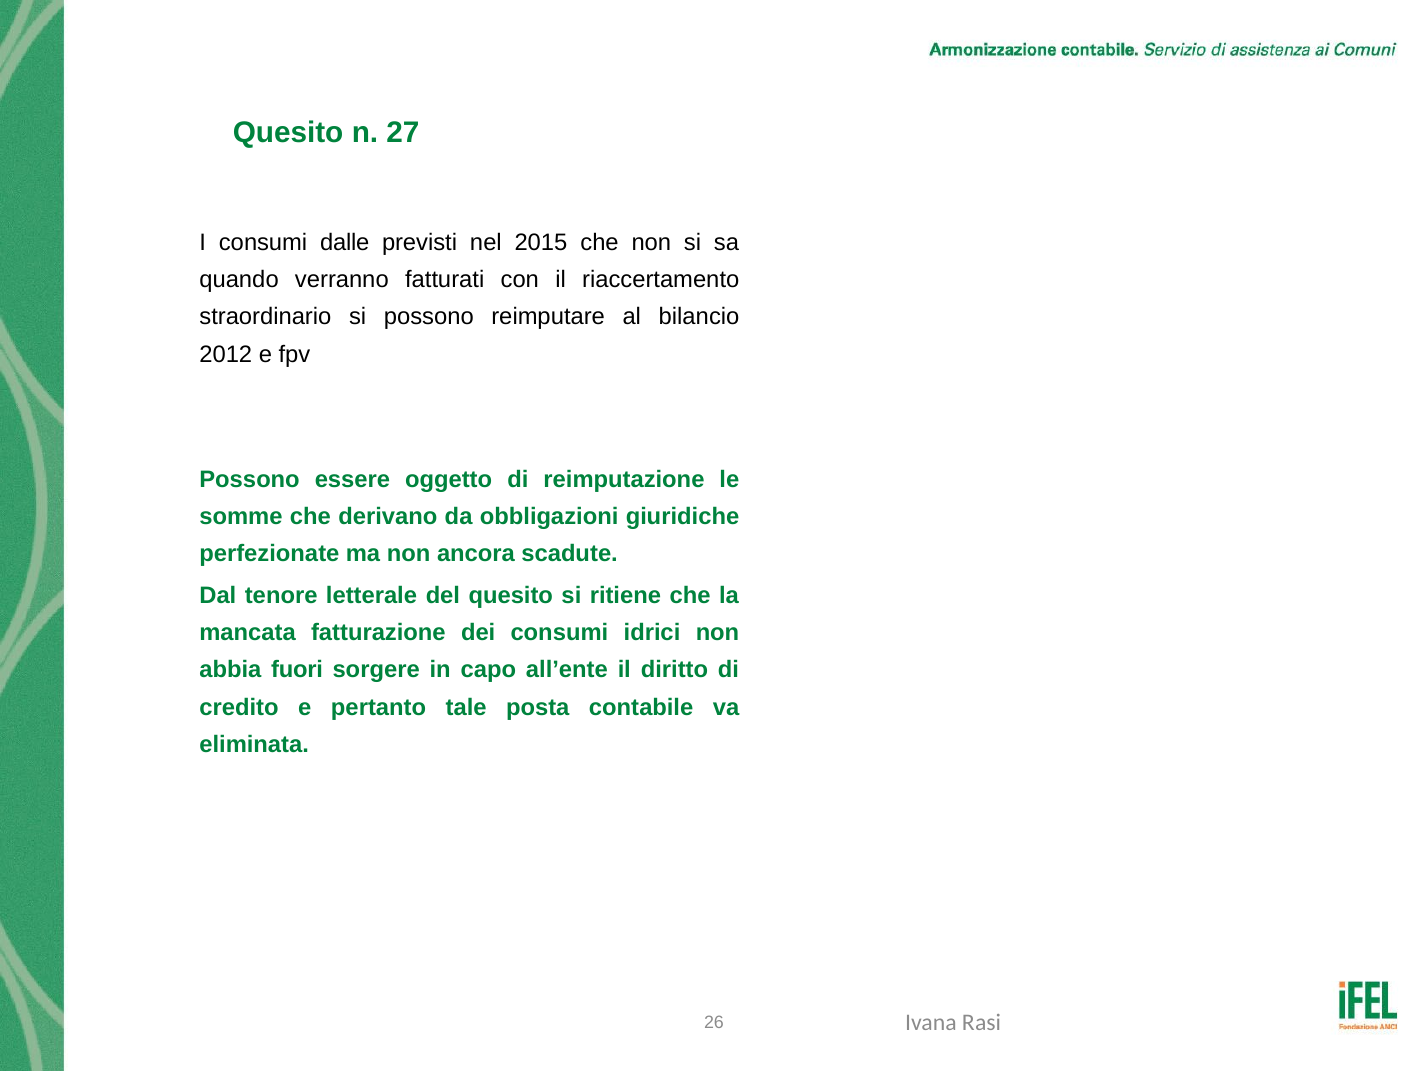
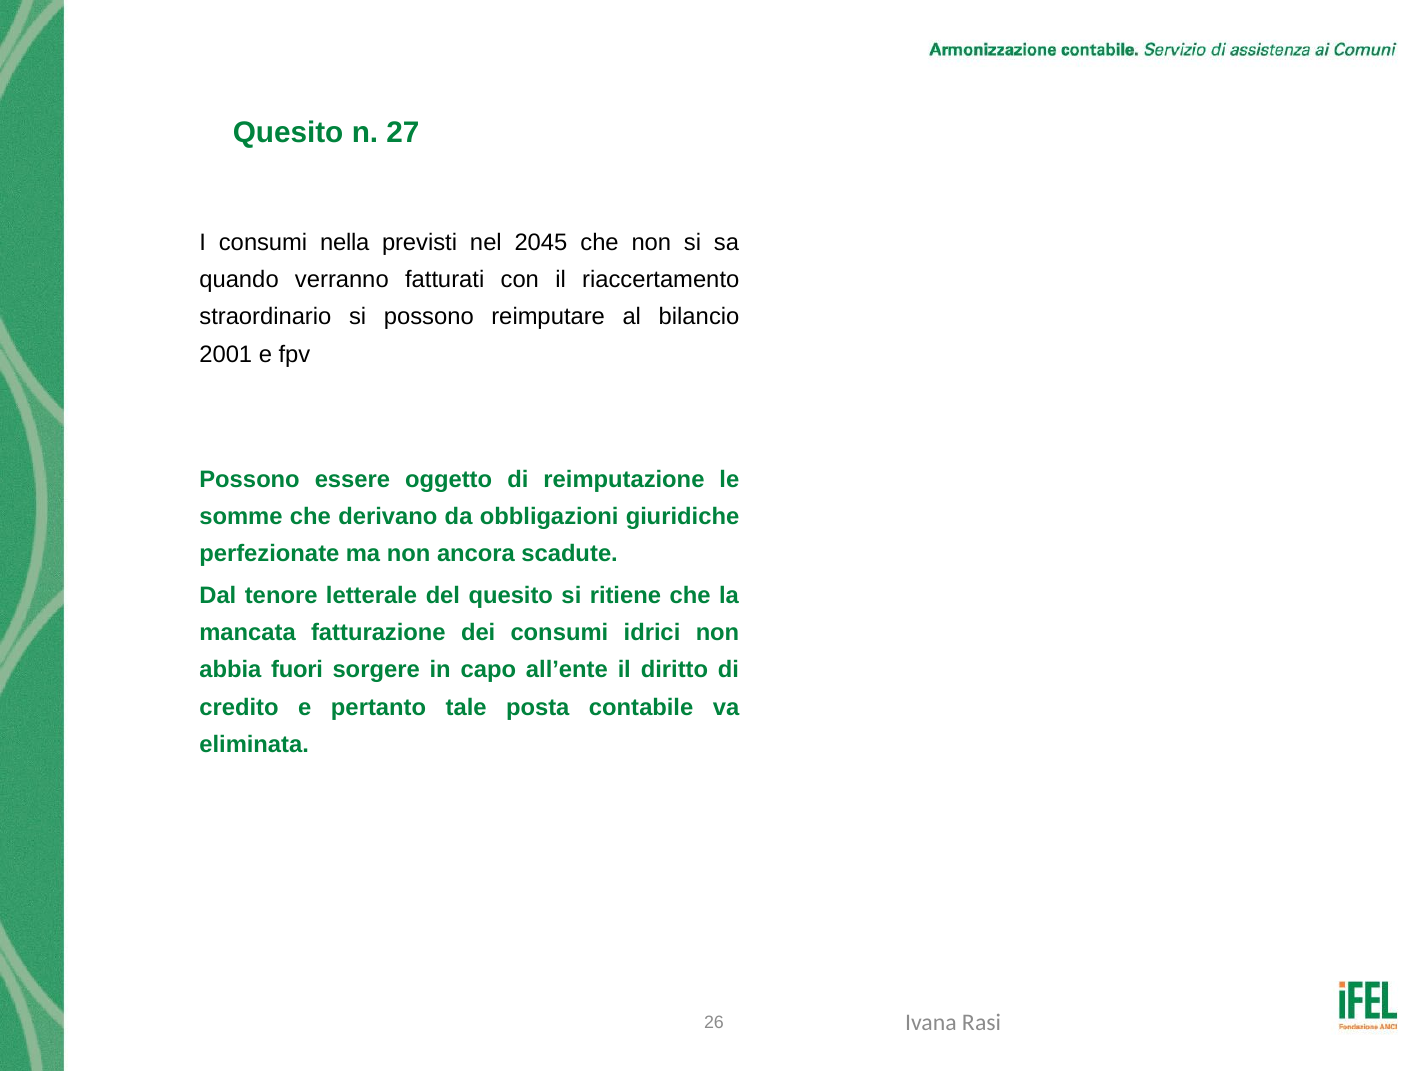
dalle: dalle -> nella (345, 243)
2015: 2015 -> 2045 (541, 243)
2012: 2012 -> 2001 (226, 354)
